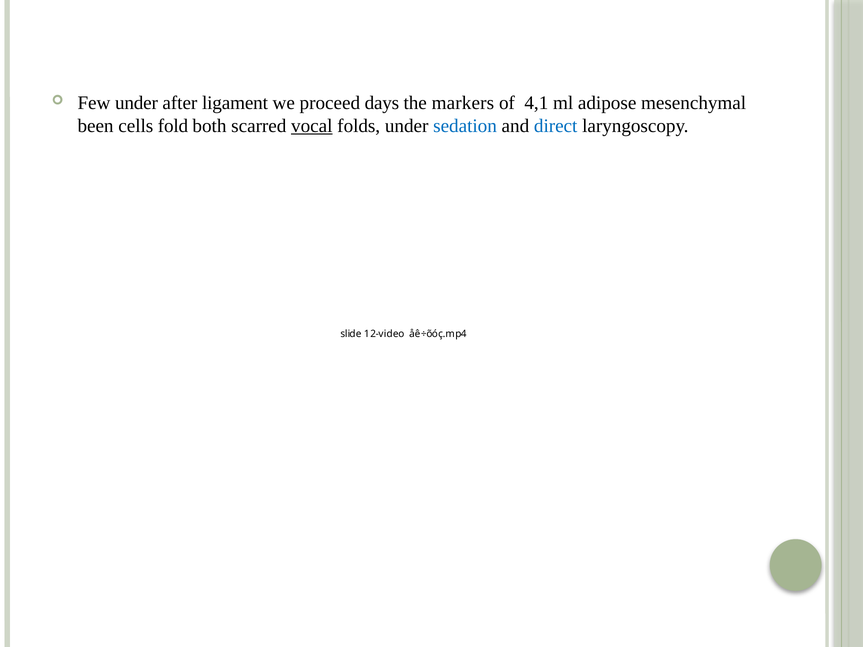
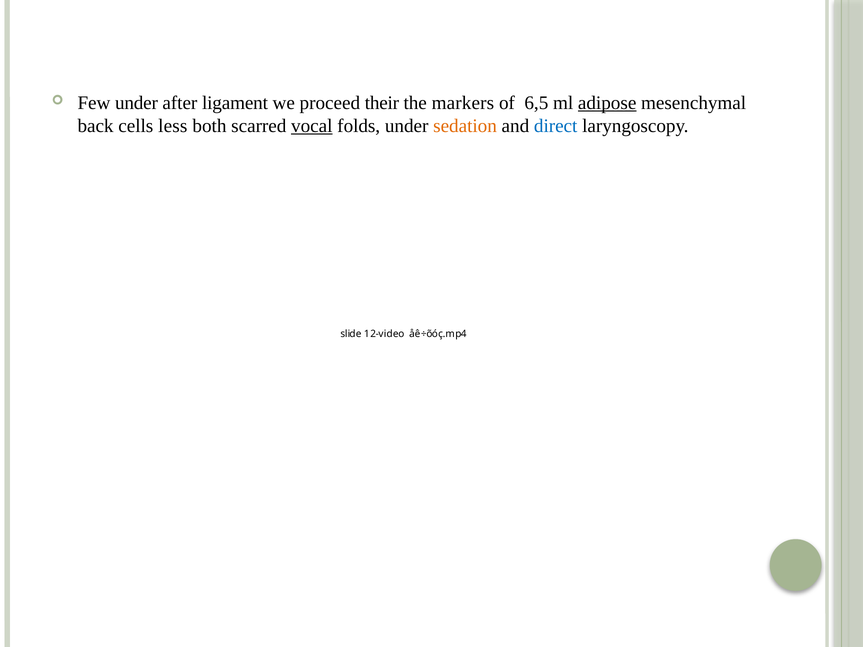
days: days -> their (382, 103)
4,1: 4,1 -> 6,5 (536, 103)
adipose underline: none -> present (607, 103)
been: been -> back (96, 126)
fold: fold -> less (173, 126)
sedation colour: blue -> orange (465, 126)
